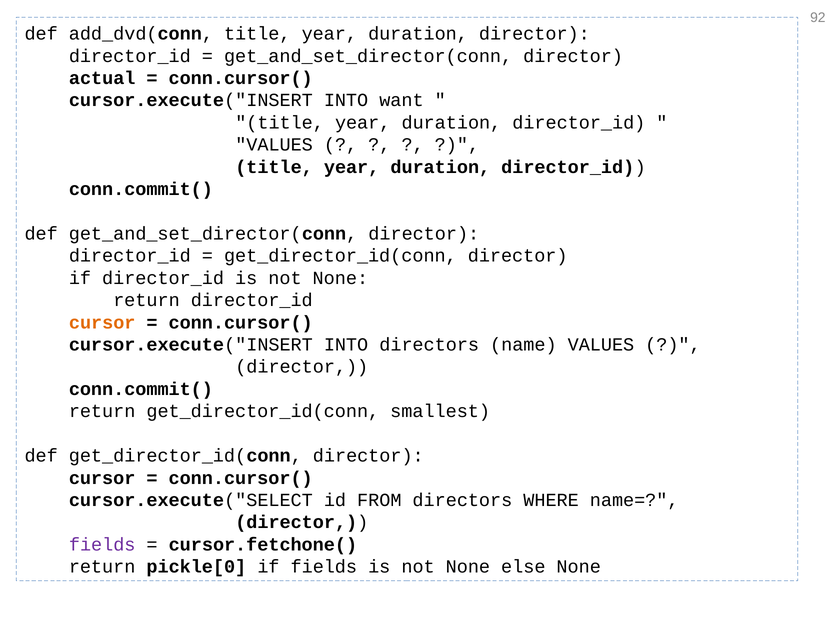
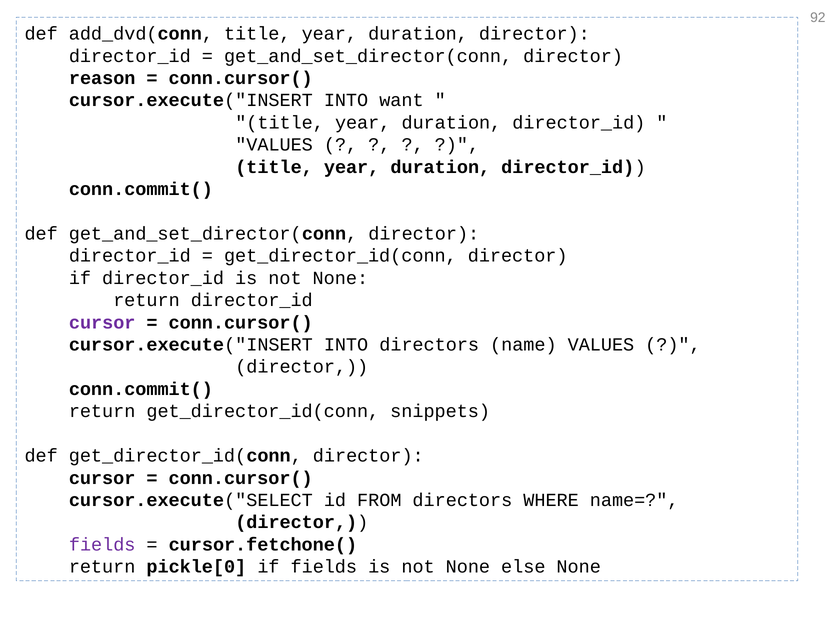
actual: actual -> reason (102, 78)
cursor colour: orange -> purple (102, 323)
smallest: smallest -> snippets (440, 412)
